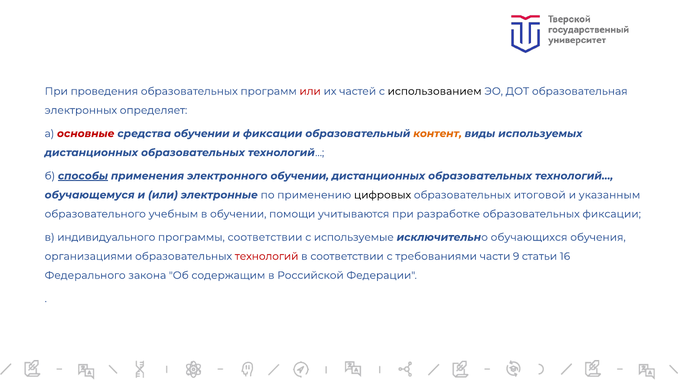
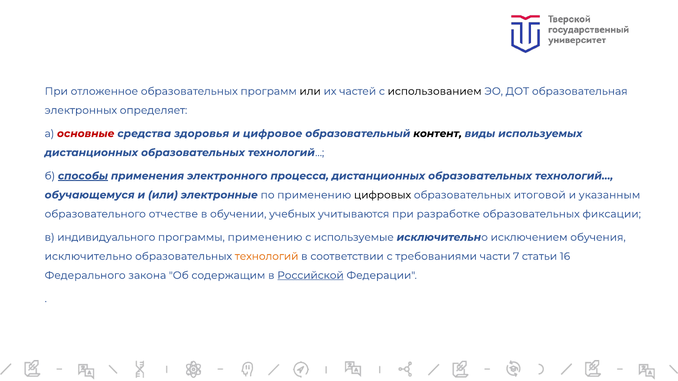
проведения: проведения -> отложенное (104, 91)
или colour: red -> black (310, 91)
средства обучении: обучении -> здоровья (202, 134)
и фиксации: фиксации -> цифровое (273, 134)
контент colour: orange -> black (438, 134)
электронного обучении: обучении -> процесса (300, 176)
учебным: учебным -> отчестве (173, 214)
помощи: помощи -> учебных (292, 214)
программы соответствии: соответствии -> применению (265, 238)
обучающихся: обучающихся -> исключением (529, 238)
организациями: организациями -> исключительно (88, 257)
технологий colour: red -> orange (267, 257)
9: 9 -> 7 (516, 257)
Российской underline: none -> present (311, 276)
